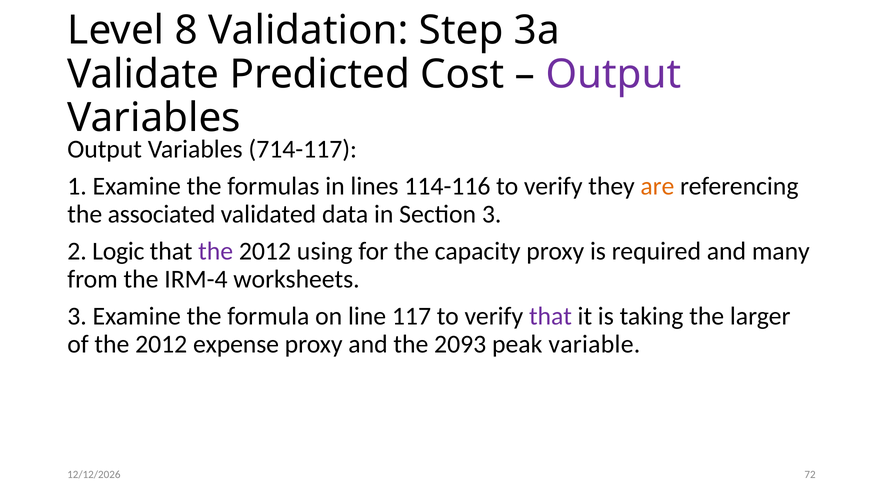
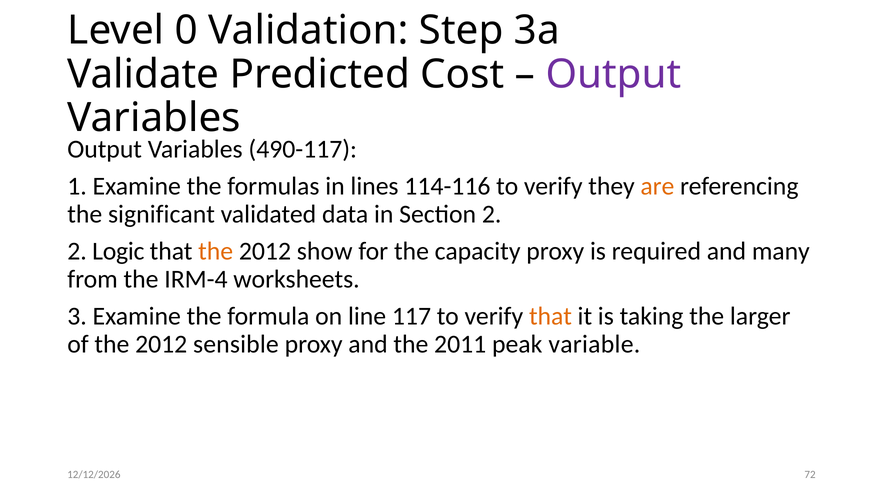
8: 8 -> 0 (186, 30)
714-117: 714-117 -> 490-117 (303, 149)
associated: associated -> significant (161, 214)
Section 3: 3 -> 2 (492, 214)
the colour: purple -> orange (216, 251)
using: using -> show (325, 251)
that colour: purple -> orange (550, 316)
expense: expense -> sensible (236, 344)
2093: 2093 -> 2011 (460, 344)
